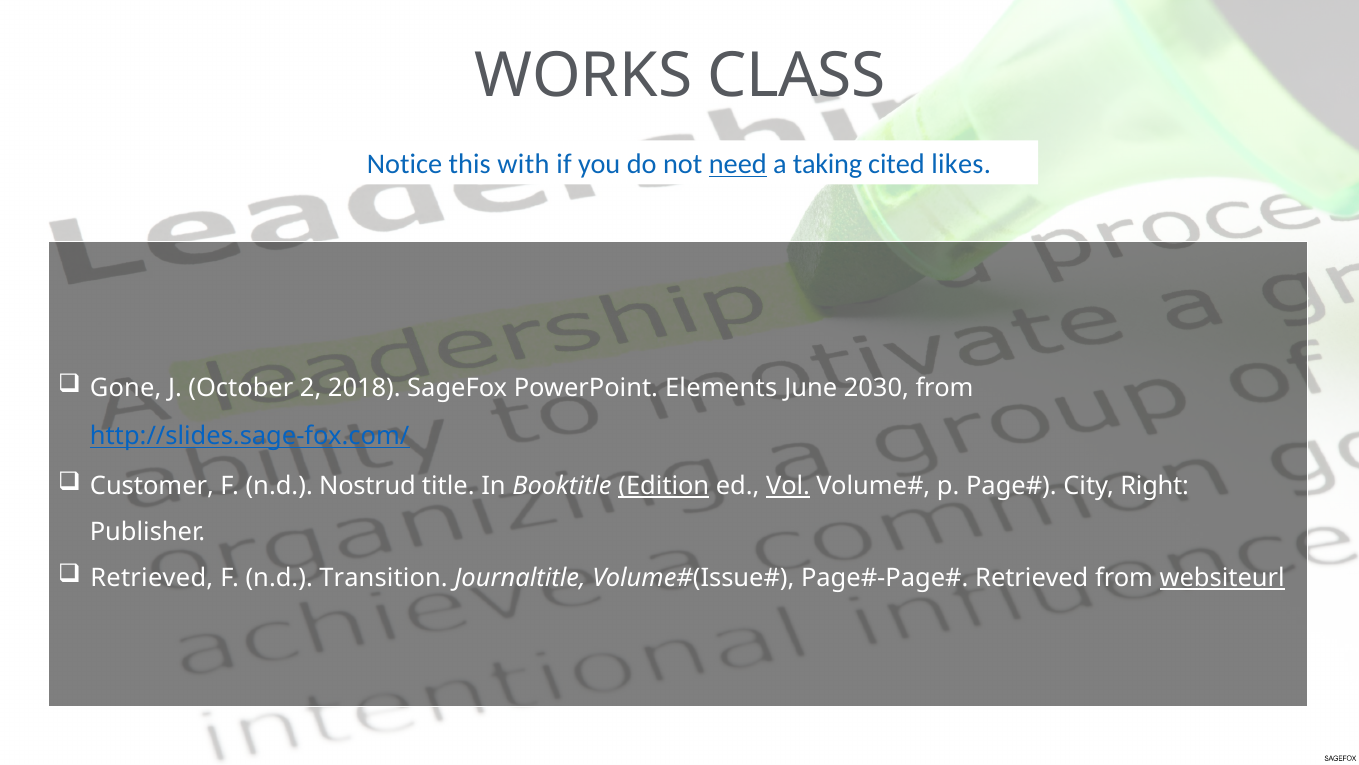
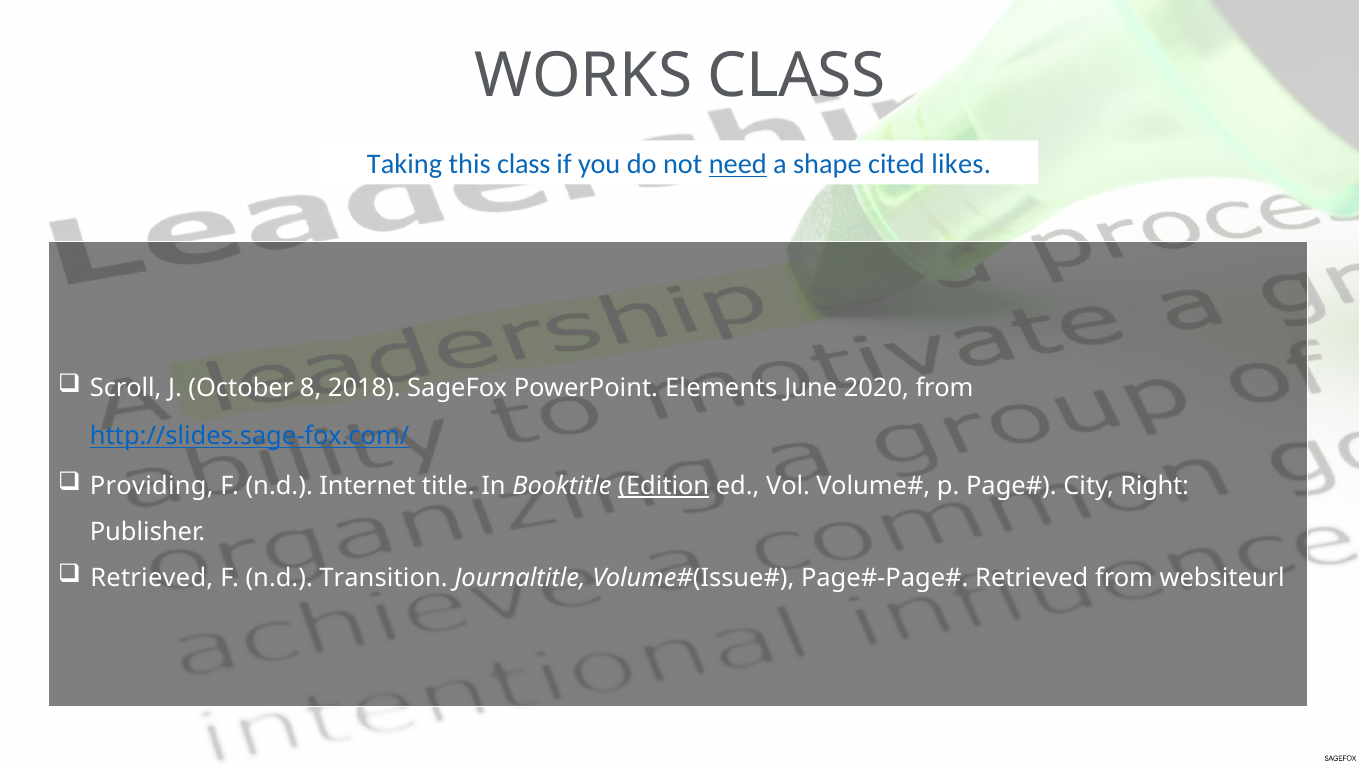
Notice: Notice -> Taking (405, 164)
this with: with -> class (524, 164)
taking: taking -> shape (827, 164)
Gone: Gone -> Scroll (126, 388)
2: 2 -> 8 (311, 388)
2030: 2030 -> 2020 (876, 388)
Customer: Customer -> Providing (152, 486)
Nostrud: Nostrud -> Internet (367, 486)
Vol underline: present -> none (788, 486)
websiteurl underline: present -> none (1222, 577)
